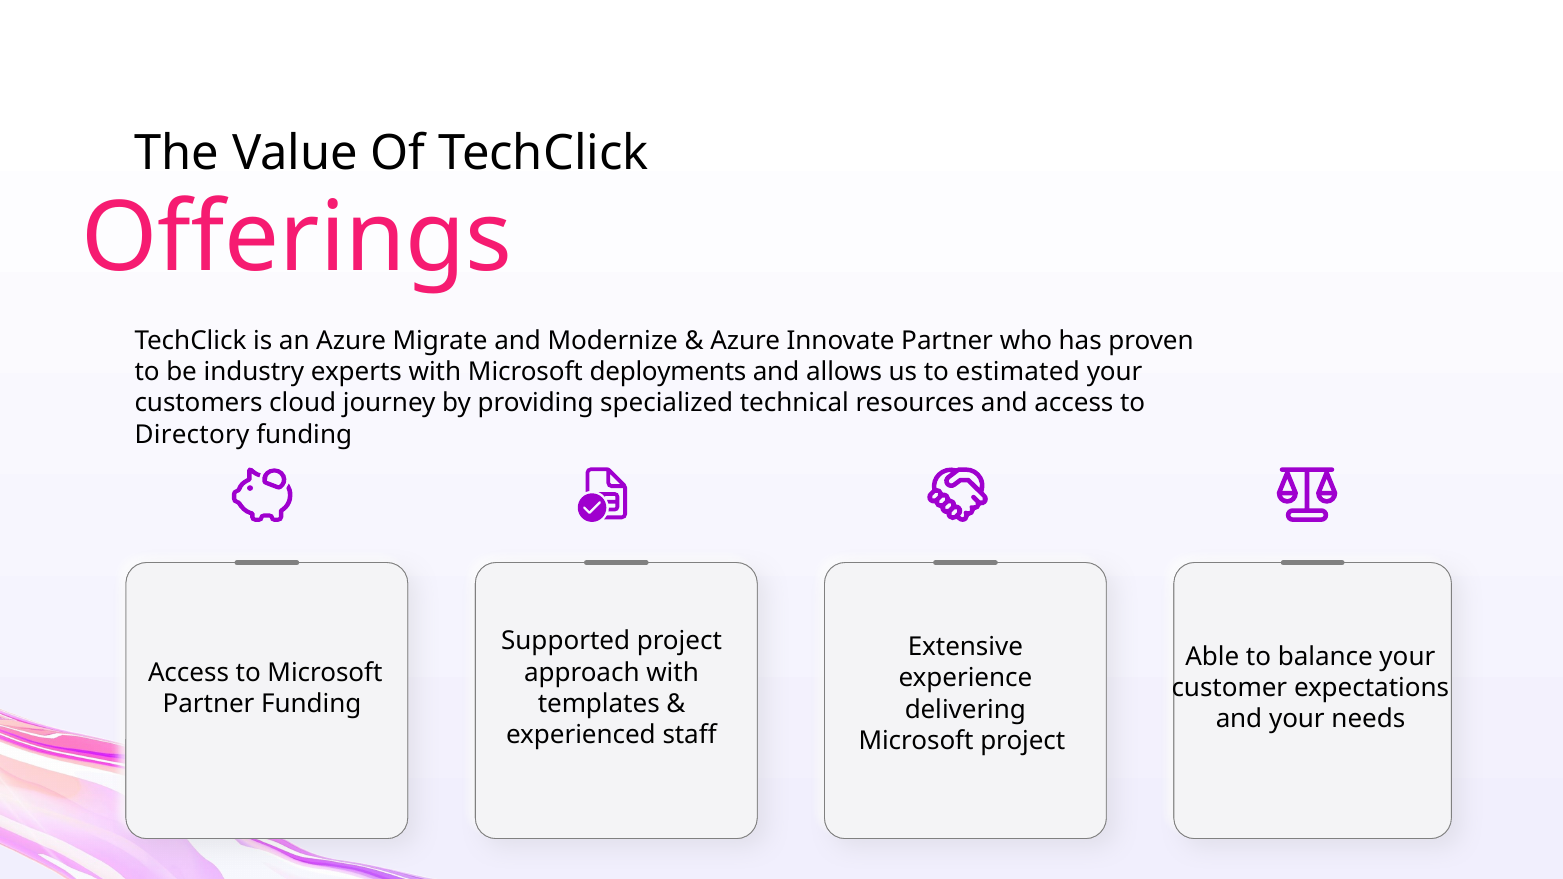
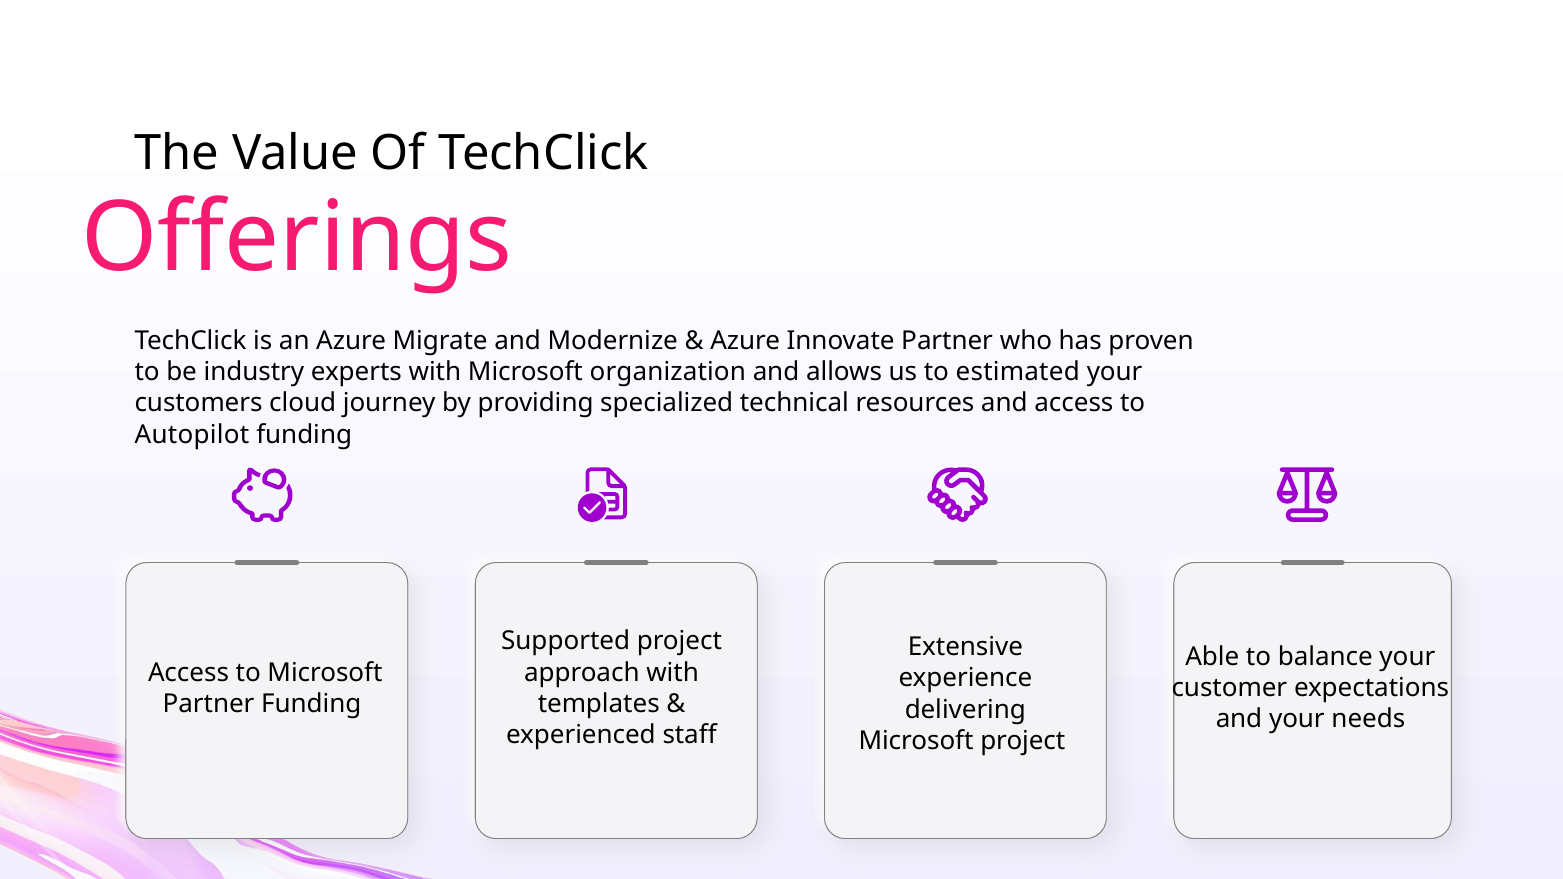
deployments: deployments -> organization (668, 372)
Directory: Directory -> Autopilot (192, 435)
